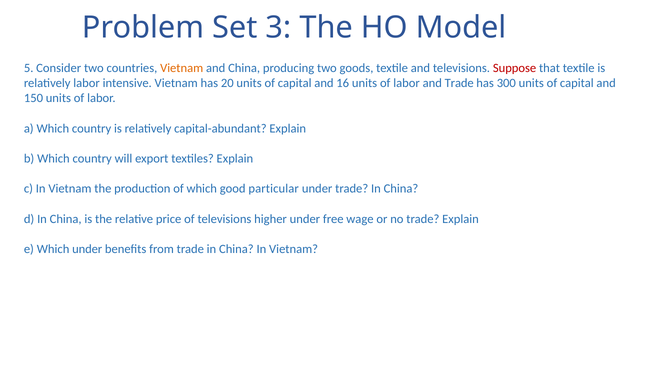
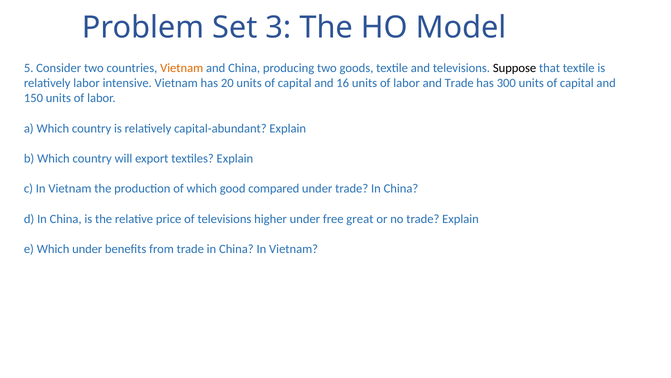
Suppose colour: red -> black (515, 68)
particular: particular -> compared (274, 189)
wage: wage -> great (360, 219)
